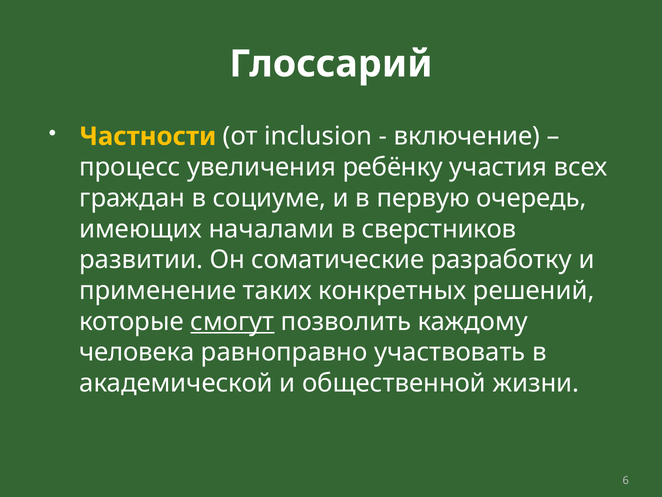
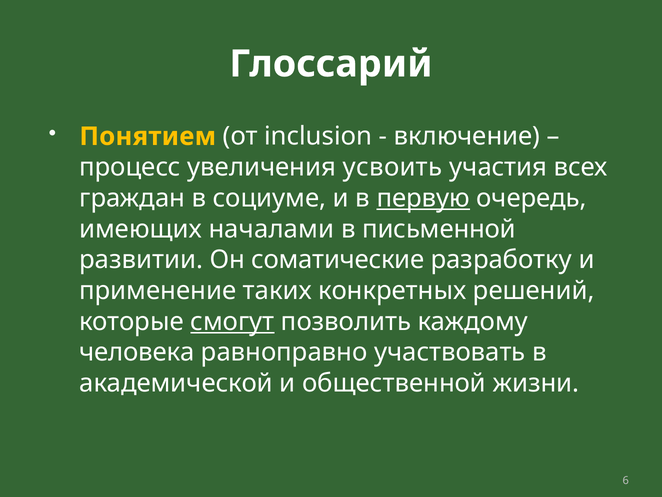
Частности: Частности -> Понятием (148, 136)
ребёнку: ребёнку -> усвоить (393, 167)
первую underline: none -> present (423, 198)
сверстников: сверстников -> письменной (439, 229)
